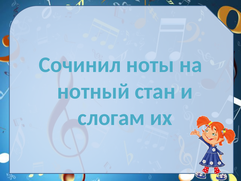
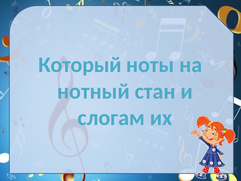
Сочинил: Сочинил -> Который (80, 65)
